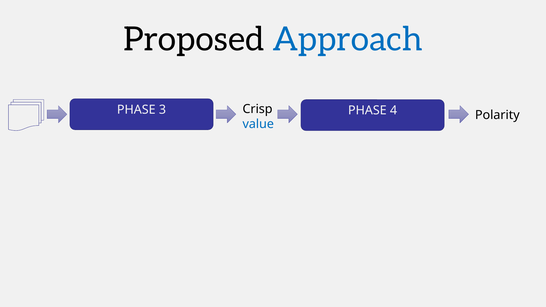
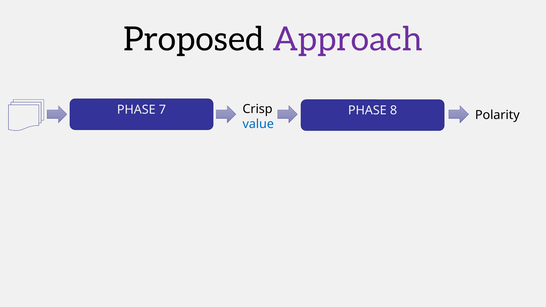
Approach colour: blue -> purple (348, 40)
3: 3 -> 7 (162, 110)
4: 4 -> 8 (394, 111)
